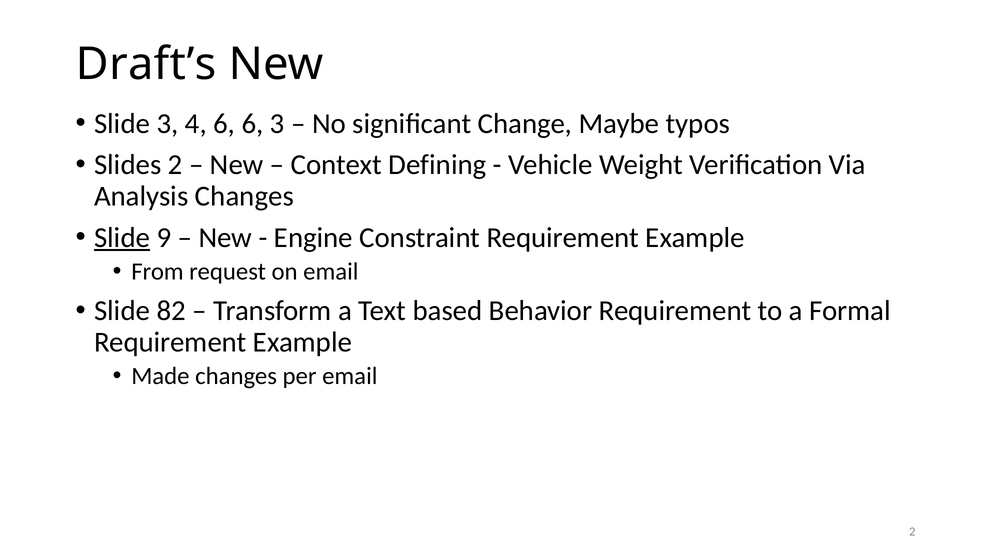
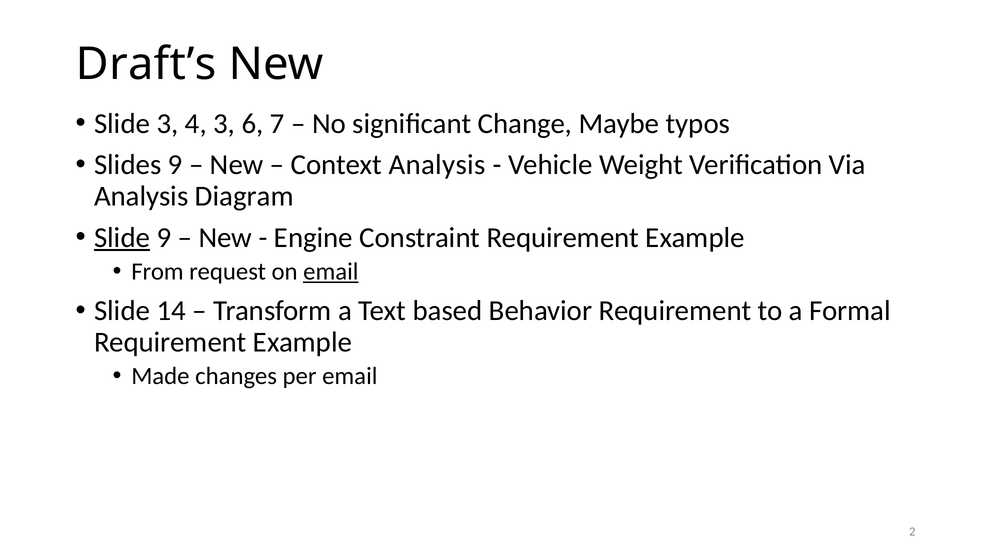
4 6: 6 -> 3 (224, 124)
6 3: 3 -> 7 (277, 124)
Slides 2: 2 -> 9 (175, 165)
Context Defining: Defining -> Analysis (437, 165)
Analysis Changes: Changes -> Diagram (244, 196)
email underline: none -> present (331, 272)
82: 82 -> 14 (171, 311)
